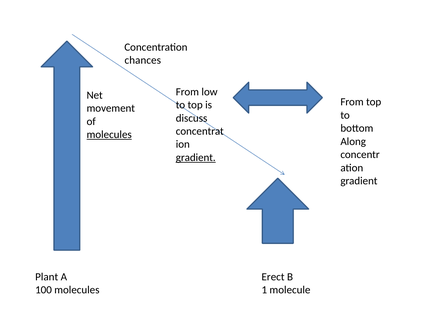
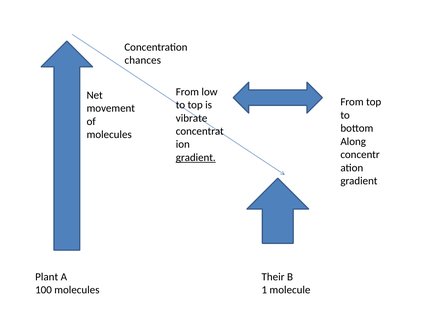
discuss: discuss -> vibrate (192, 118)
molecules underline: present -> none (109, 135)
Erect: Erect -> Their (273, 277)
